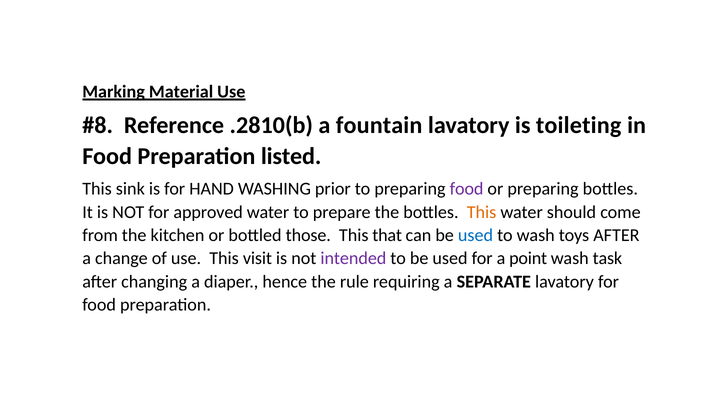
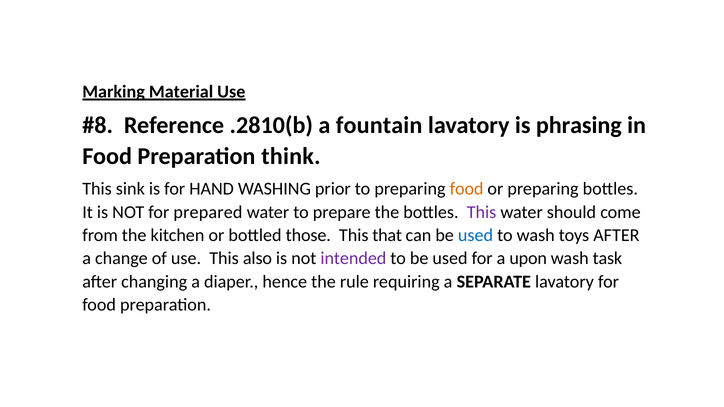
toileting: toileting -> phrasing (579, 125)
listed: listed -> think (291, 156)
food colour: purple -> orange (467, 189)
approved: approved -> prepared (208, 212)
This colour: orange -> purple (482, 212)
visit: visit -> also (257, 259)
point: point -> upon (528, 259)
